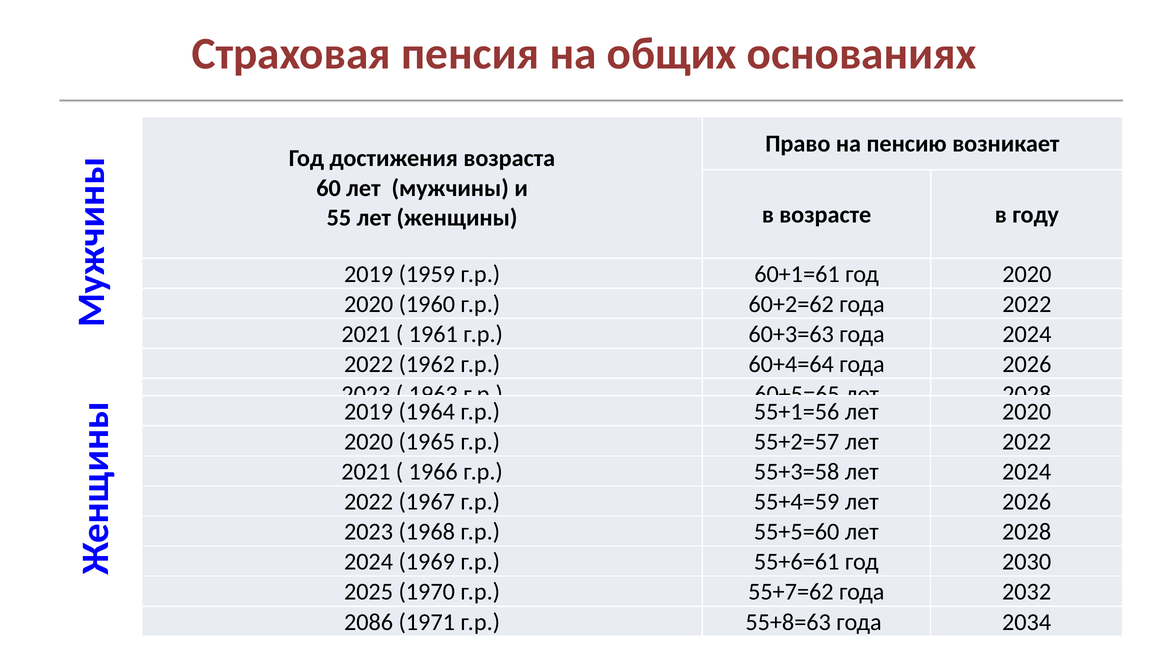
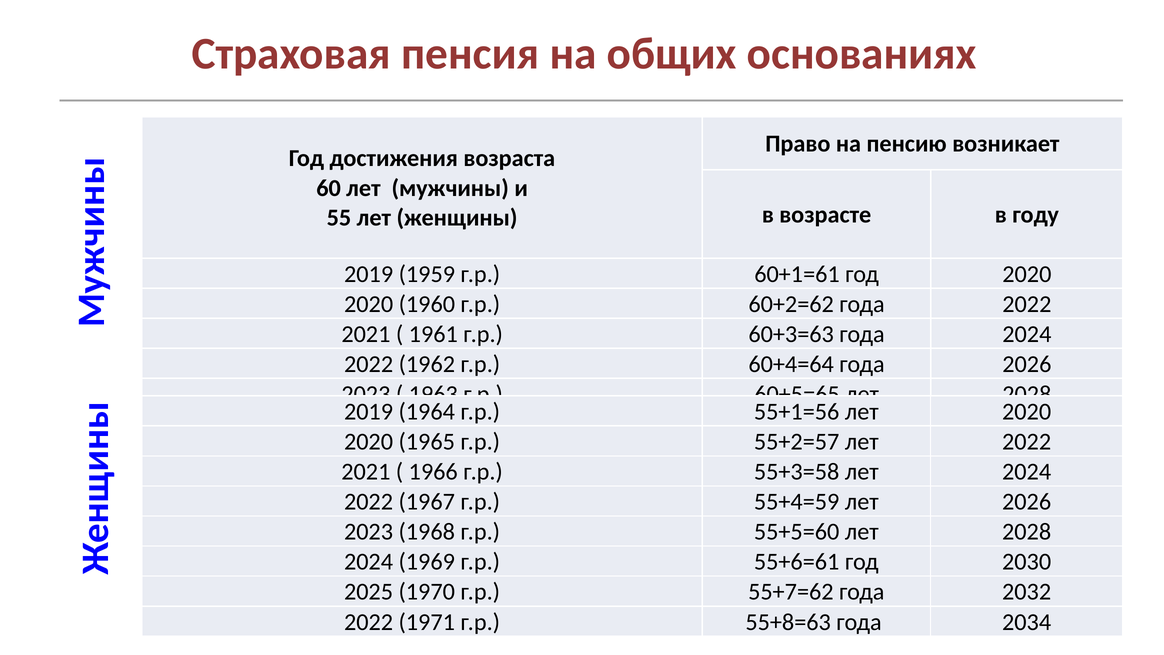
2086: 2086 -> 2022 (369, 622)
